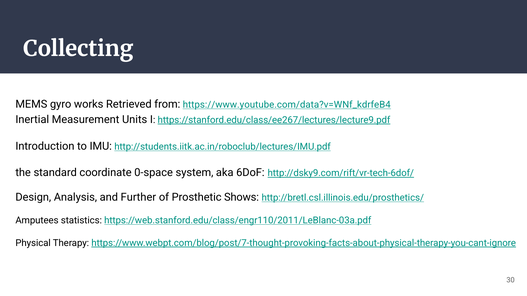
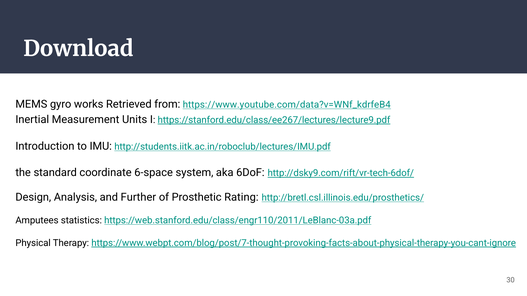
Collecting: Collecting -> Download (78, 49)
0-space: 0-space -> 6-space (154, 173)
Shows: Shows -> Rating (241, 198)
